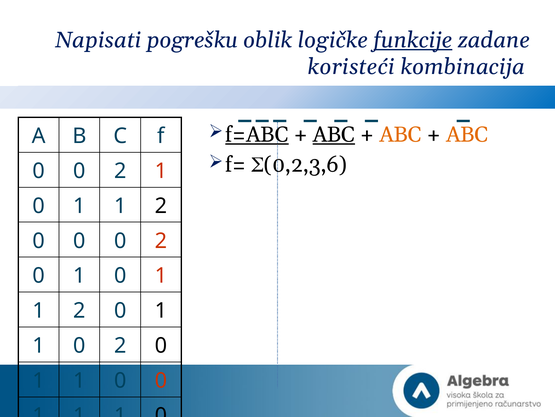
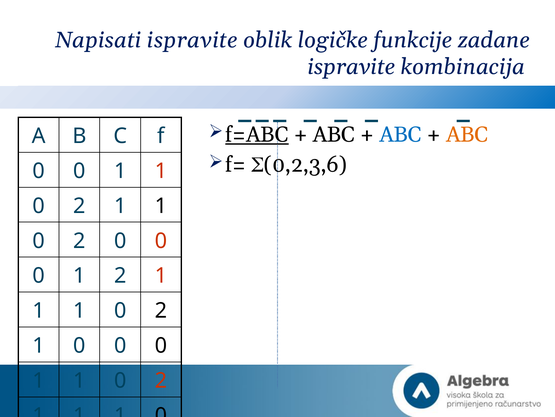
Napisati pogrešku: pogrešku -> ispravite (192, 40)
funkcije underline: present -> none (413, 40)
koristeći: koristeći -> ispravite (351, 67)
ABC underline: present -> none (334, 134)
ABC colour: orange -> blue (401, 134)
2: 2 -> 1 (120, 171)
1: 1 -> 2 (79, 206)
2: 2 -> 1 (161, 206)
0: 0 -> 2 (79, 240)
2: 2 -> 0 (161, 240)
0 1 0: 0 -> 2 (120, 275)
2: 2 -> 1 (79, 310)
1: 1 -> 2 (161, 310)
1 0 2: 2 -> 0 (120, 345)
0: 0 -> 2 (161, 380)
